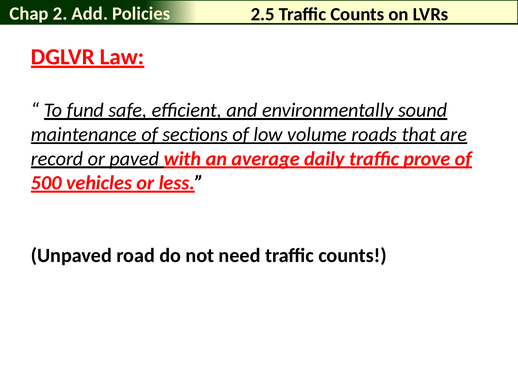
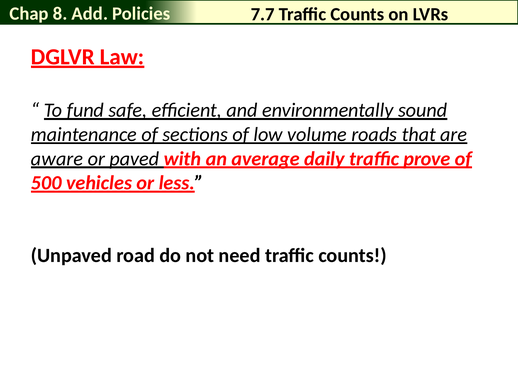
2: 2 -> 8 (60, 14)
2.5: 2.5 -> 7.7 (263, 14)
record: record -> aware (57, 159)
